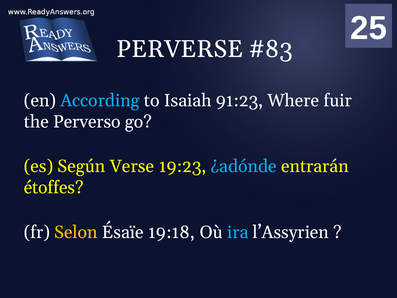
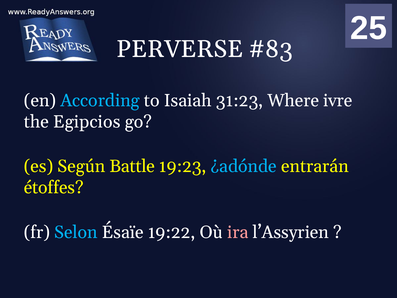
91:23: 91:23 -> 31:23 (239, 100)
fuir: fuir -> ivre (338, 100)
Perverso: Perverso -> Egipcios (87, 122)
Verse: Verse -> Battle (132, 166)
Selon colour: yellow -> light blue (76, 232)
19:18: 19:18 -> 19:22 (172, 232)
ira colour: light blue -> pink (238, 232)
